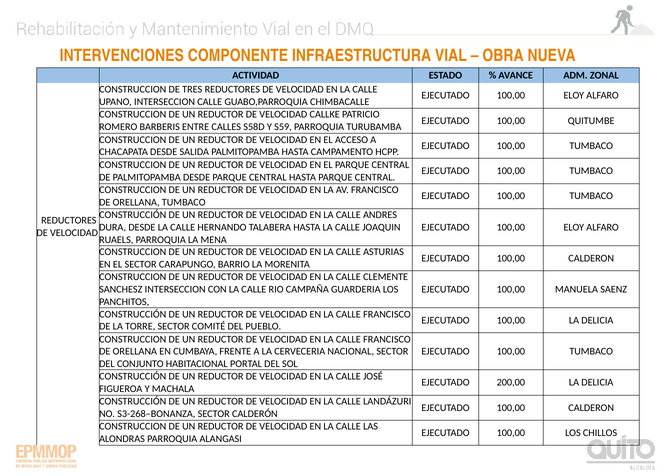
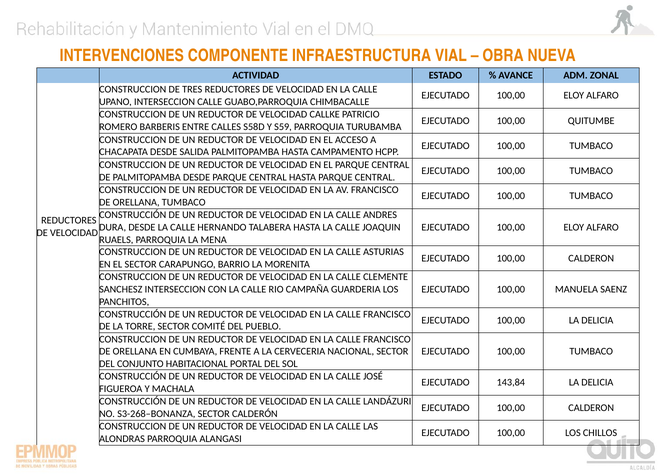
200,00: 200,00 -> 143,84 (511, 383)
